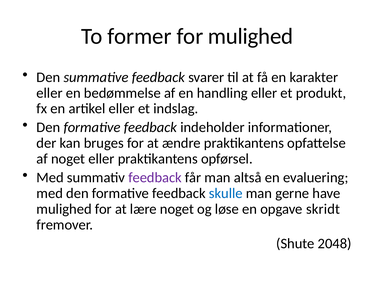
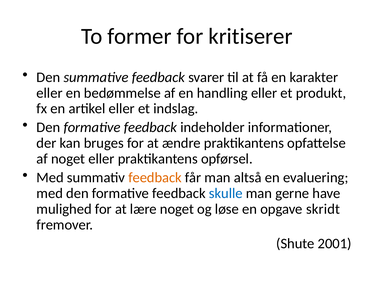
for mulighed: mulighed -> kritiserer (250, 36)
feedback colour: purple -> orange (155, 177)
2048: 2048 -> 2001 (335, 243)
